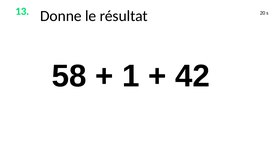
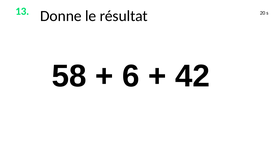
1: 1 -> 6 (131, 76)
